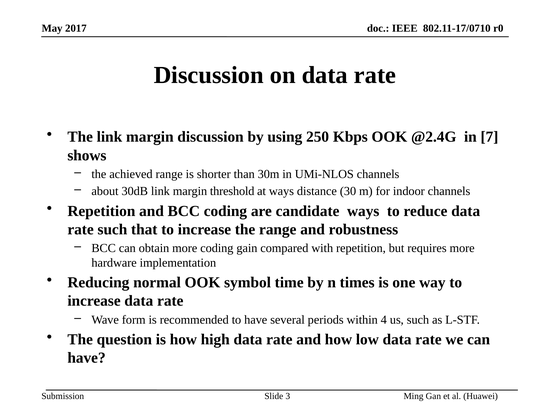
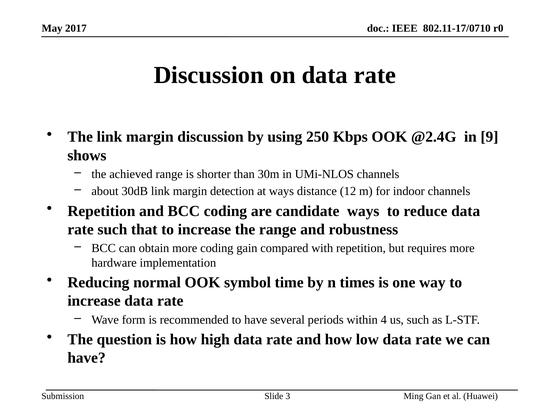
7: 7 -> 9 (489, 137)
threshold: threshold -> detection (232, 191)
30: 30 -> 12 (348, 191)
